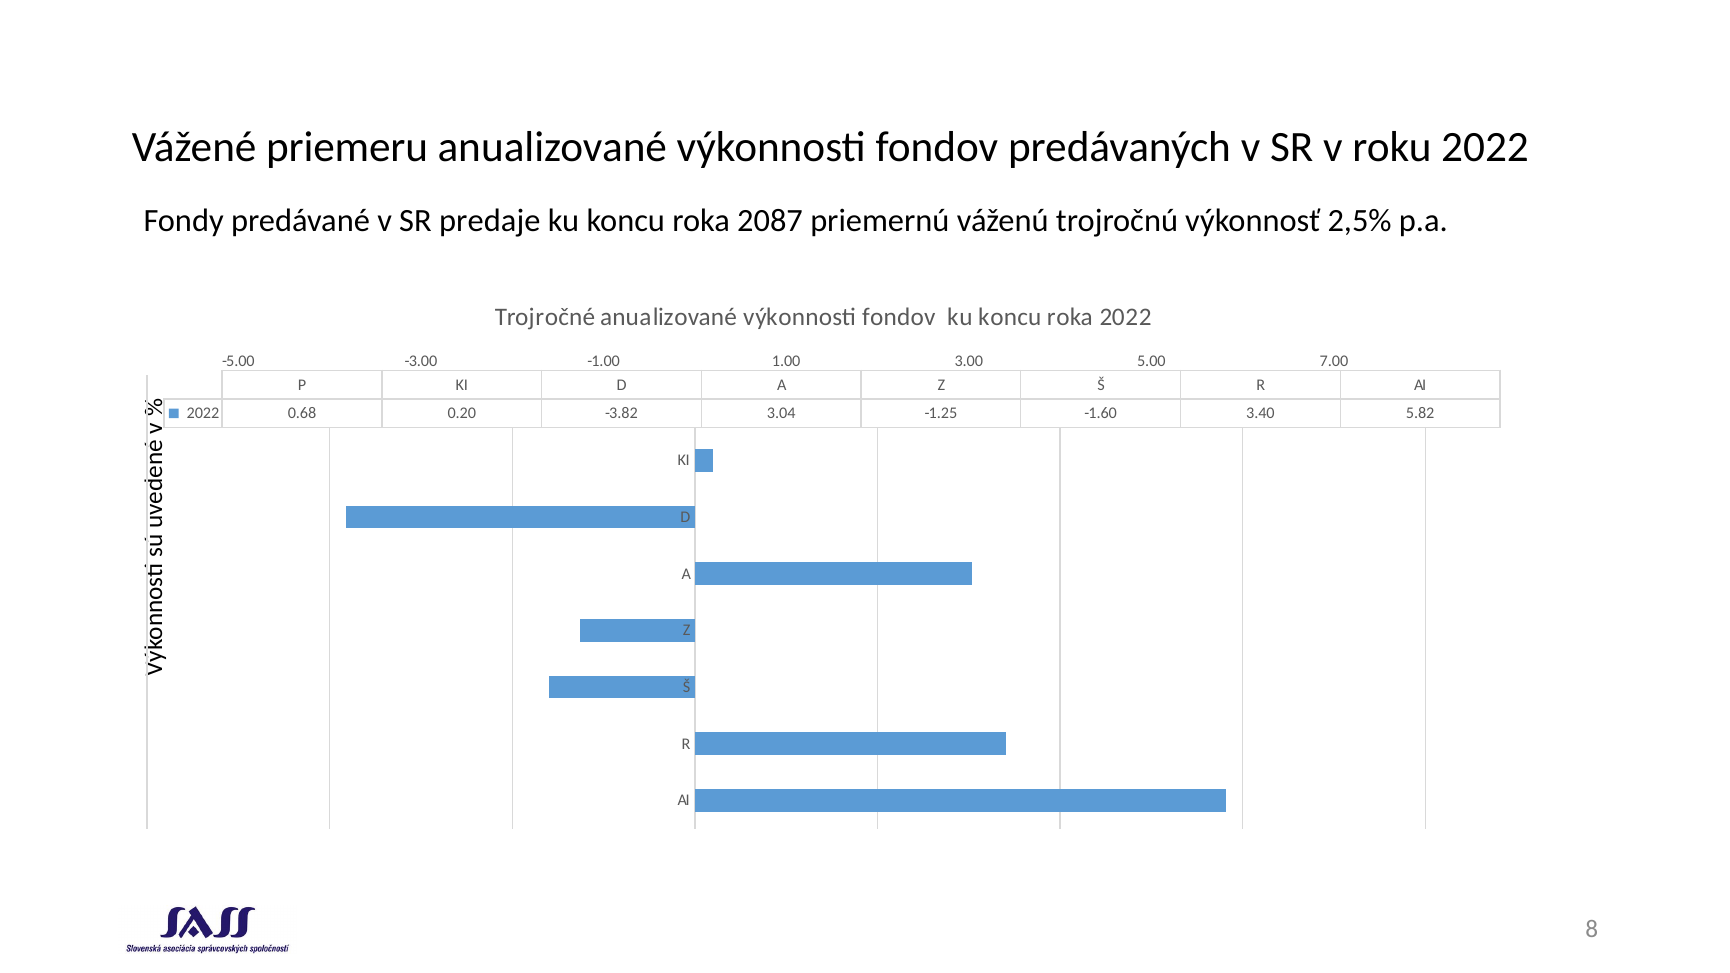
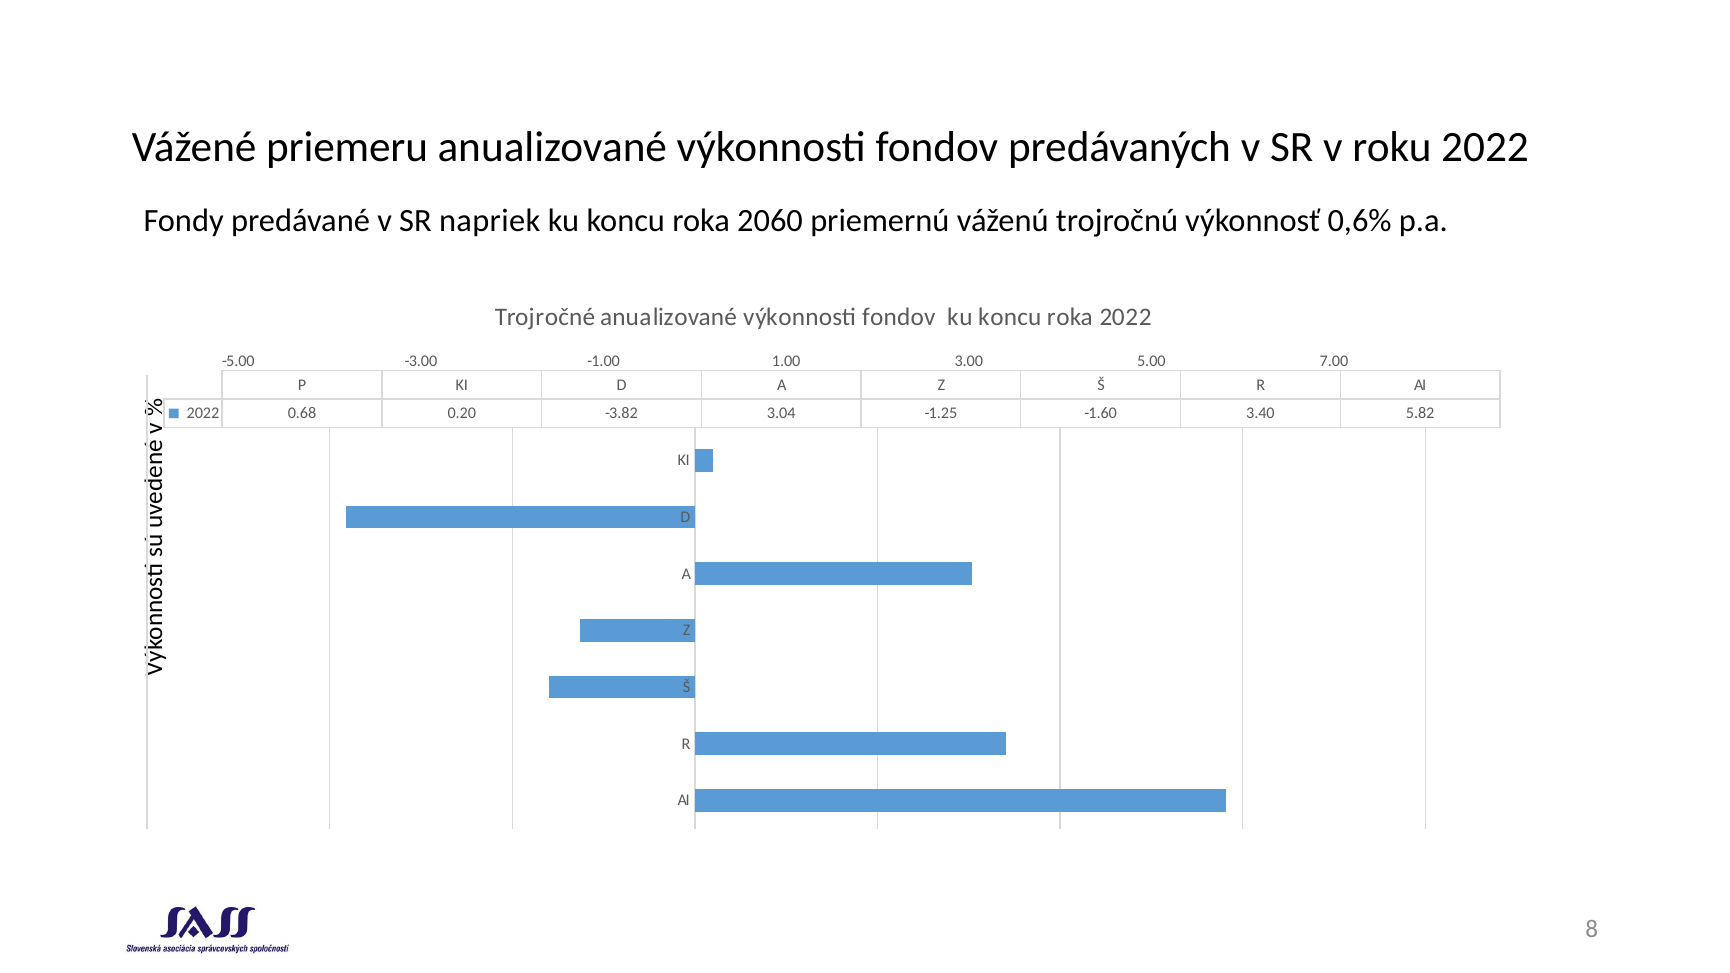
predaje: predaje -> napriek (490, 221)
2087: 2087 -> 2060 (770, 221)
2,5%: 2,5% -> 0,6% (1360, 221)
